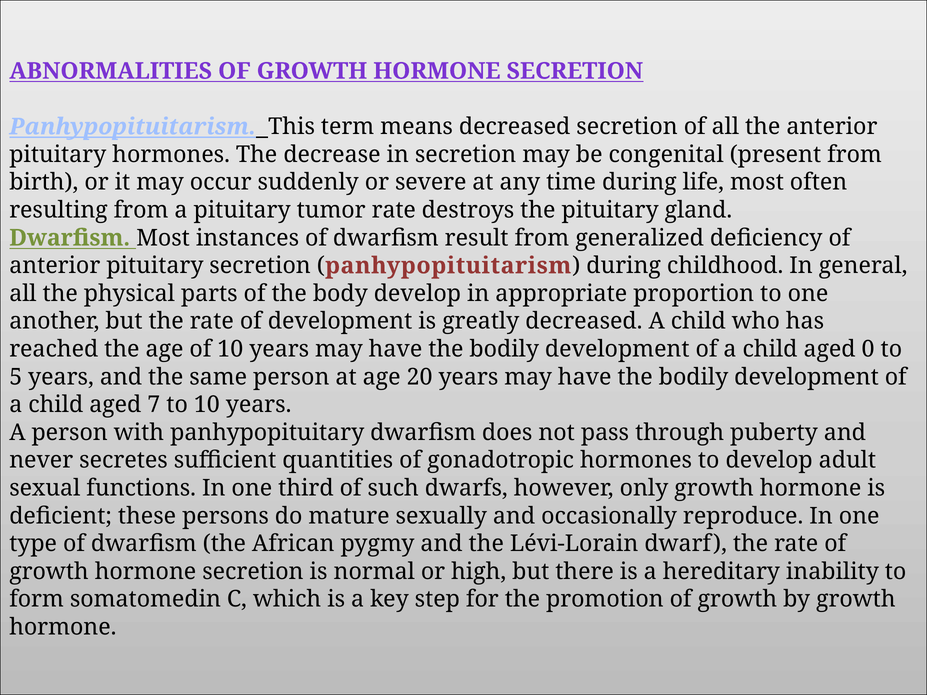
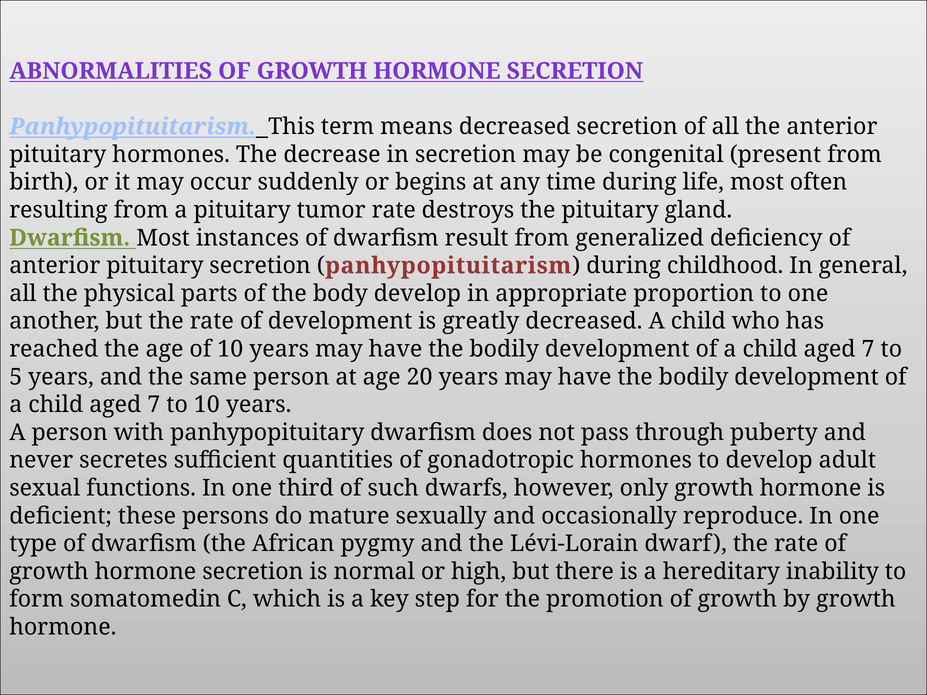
severe: severe -> begins (431, 182)
0: 0 -> 7 (868, 349)
